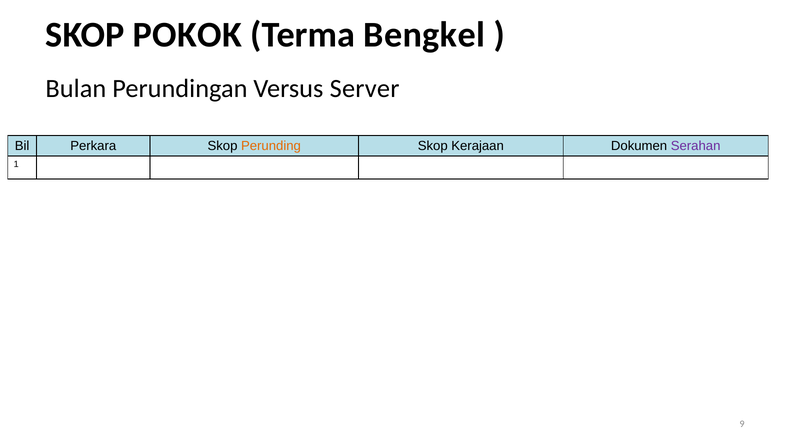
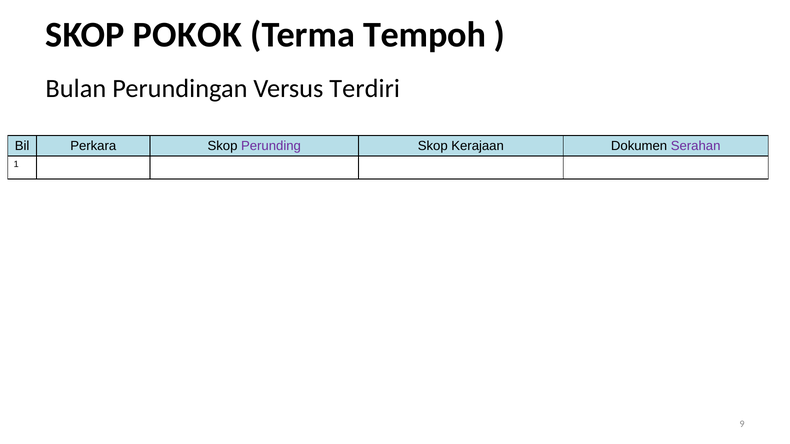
Bengkel: Bengkel -> Tempoh (425, 35)
Server: Server -> Terdiri (365, 89)
Perunding colour: orange -> purple (271, 146)
